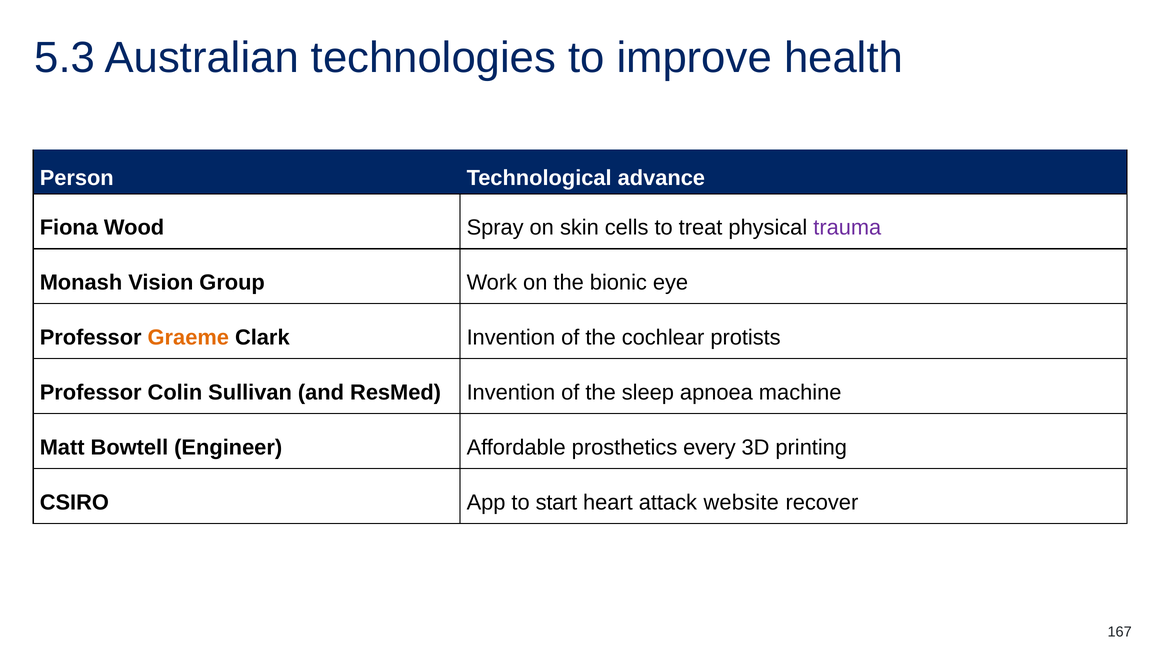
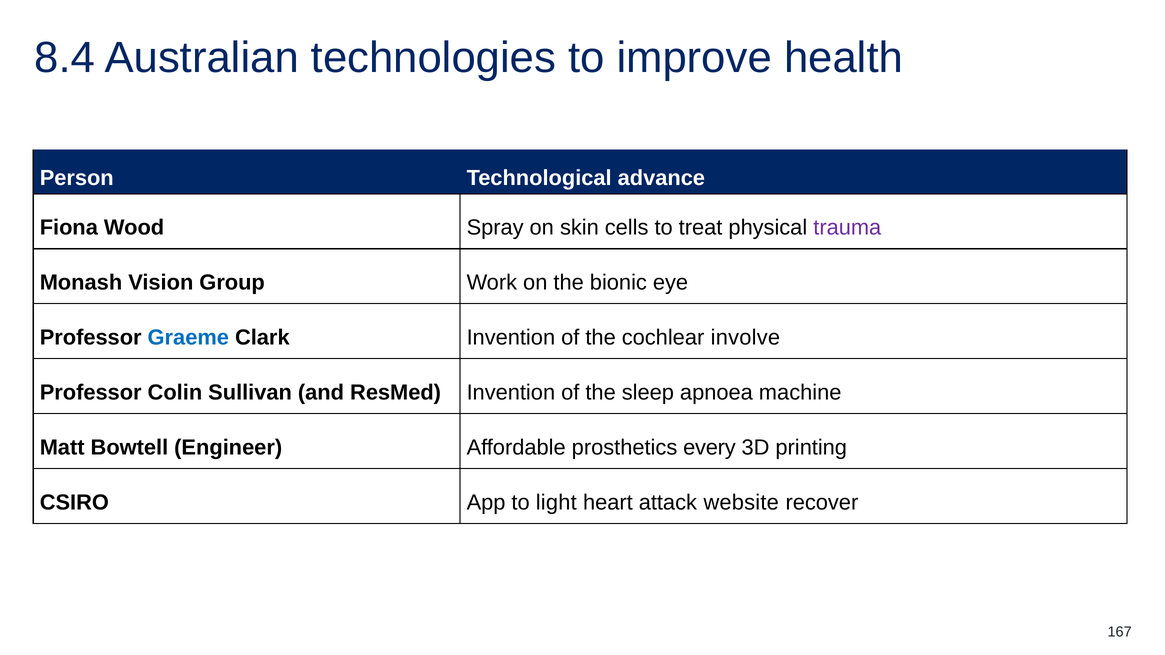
5.3: 5.3 -> 8.4 (65, 58)
Graeme colour: orange -> blue (188, 338)
protists: protists -> involve (745, 338)
start: start -> light (556, 503)
